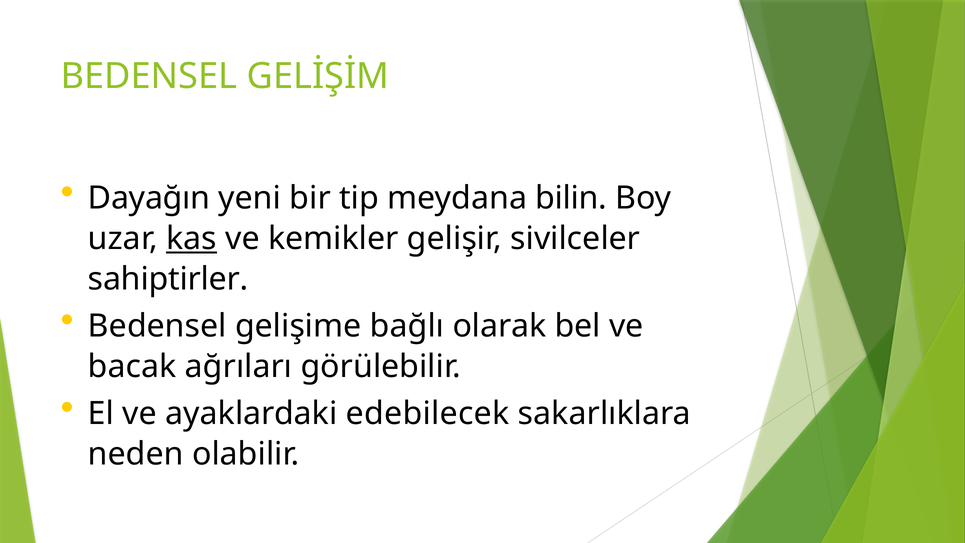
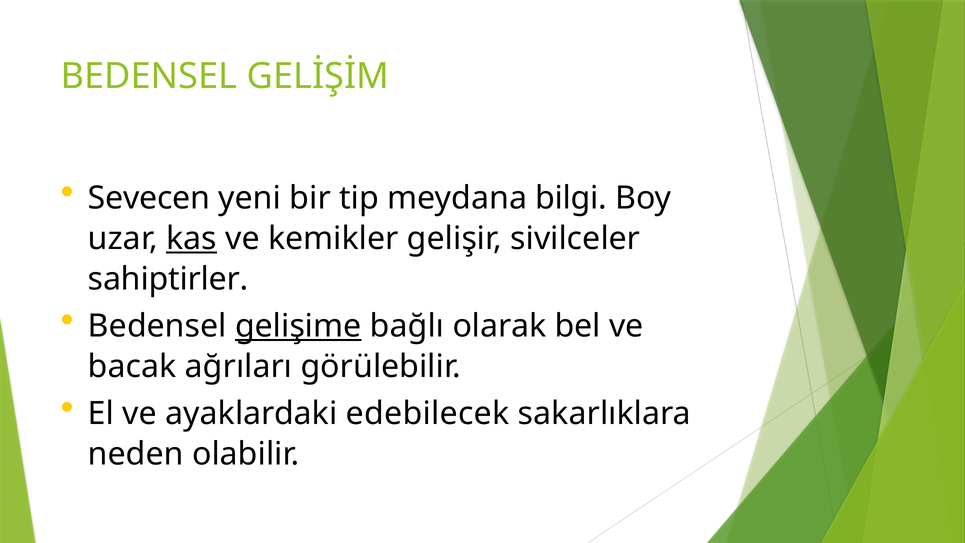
Dayağın: Dayağın -> Sevecen (149, 198)
bilin: bilin -> bilgi (571, 198)
gelişime underline: none -> present (298, 326)
